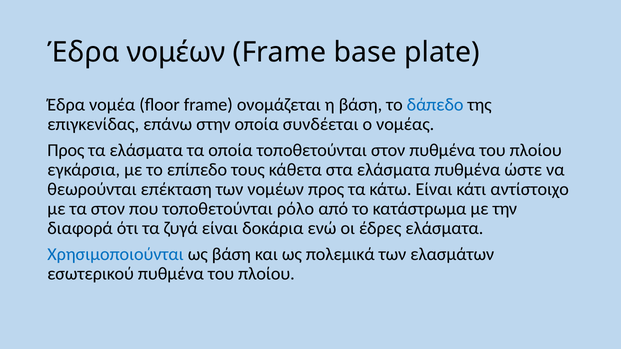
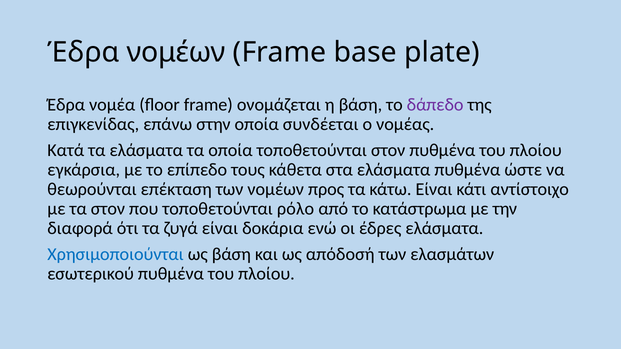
δάπεδο colour: blue -> purple (435, 105)
Προς: Προς -> Κατά (66, 150)
πολεµικά: πολεµικά -> απόδοσή (340, 255)
